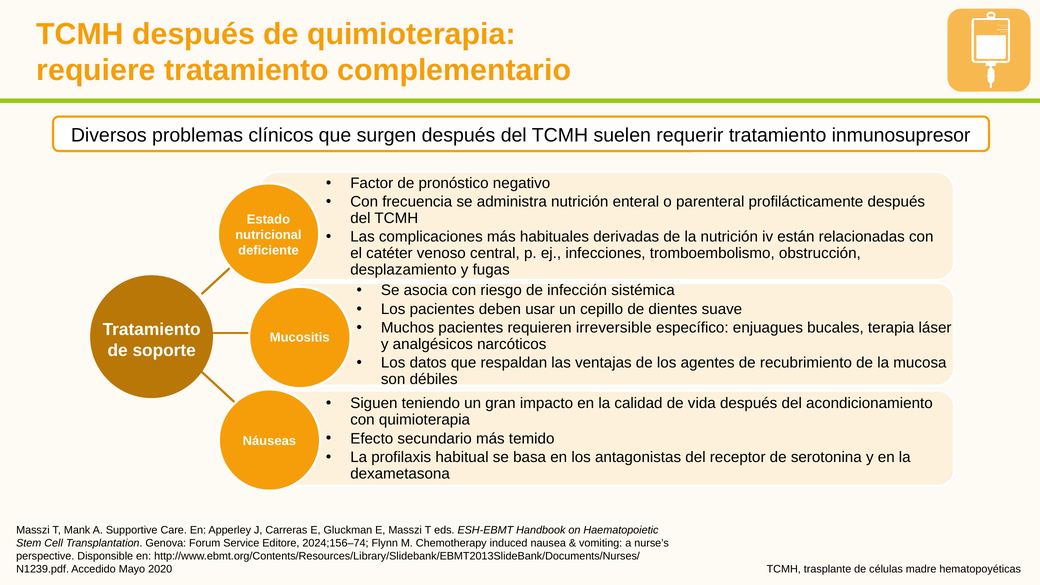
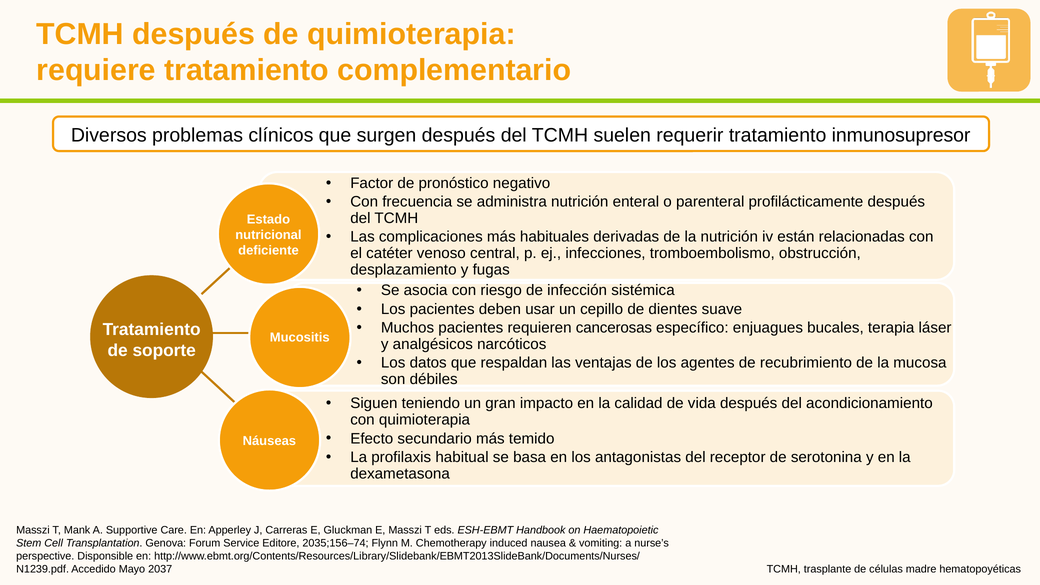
irreversible: irreversible -> cancerosas (614, 328)
2024;156–74: 2024;156–74 -> 2035;156–74 (336, 543)
2020: 2020 -> 2037 (160, 569)
